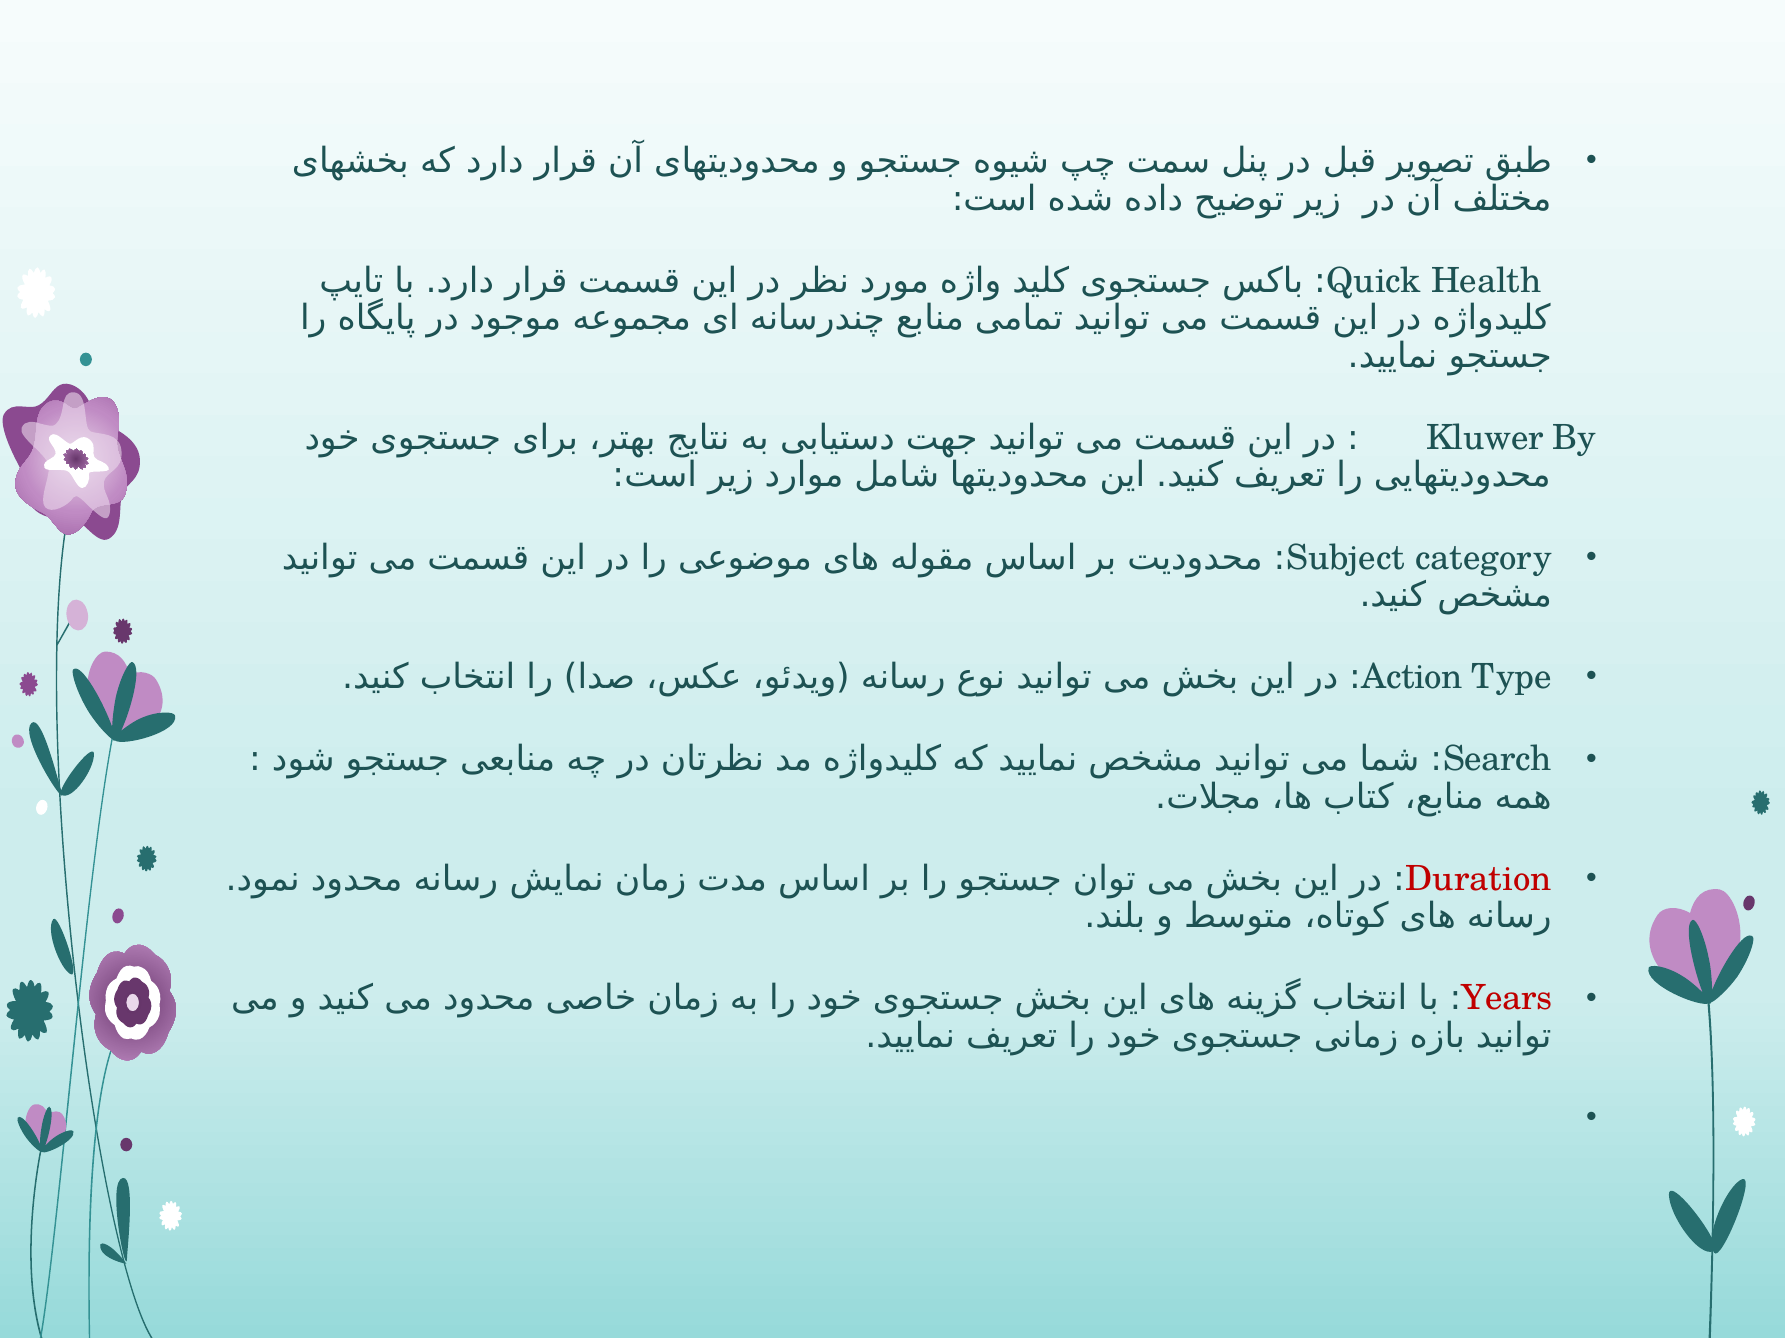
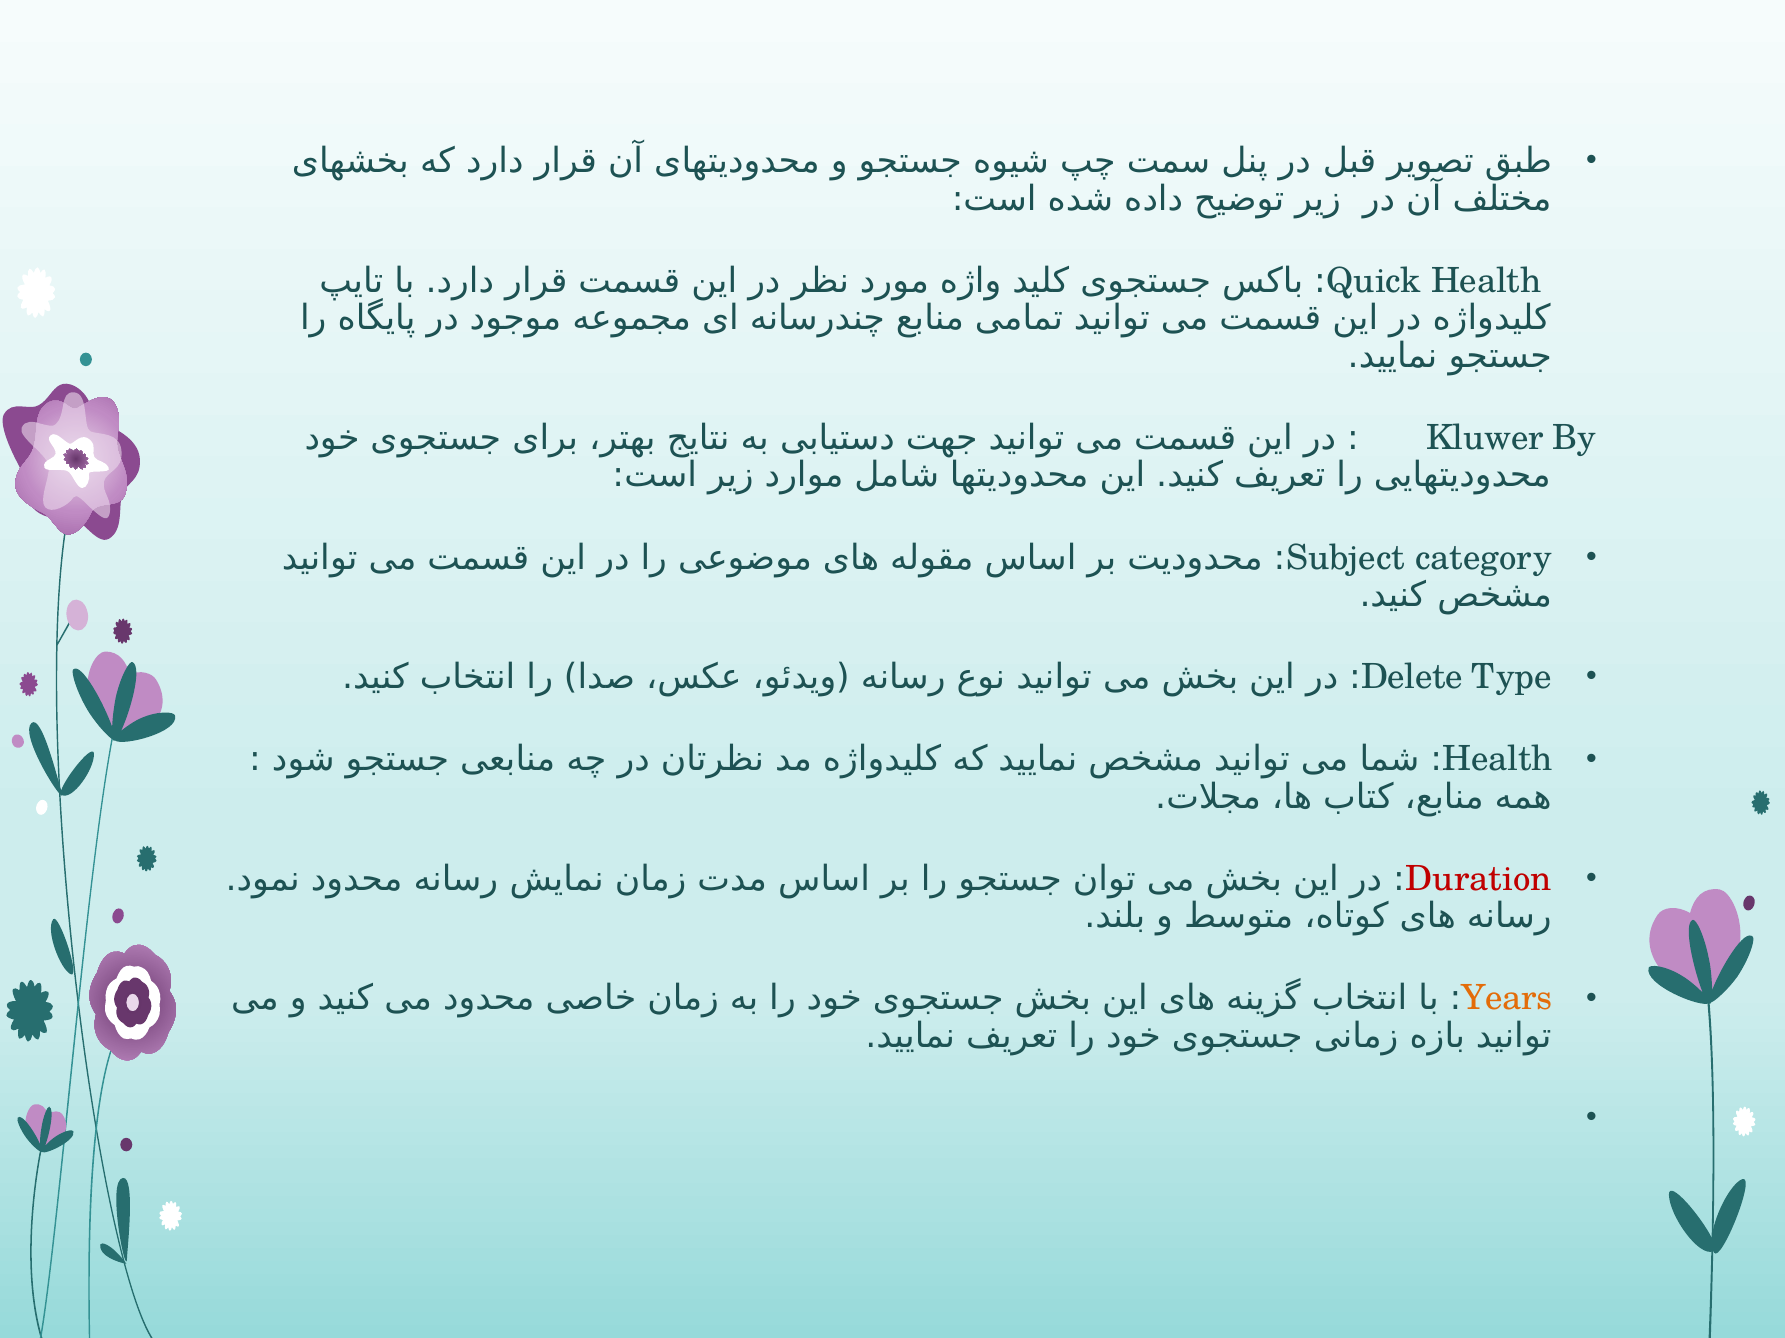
Action: Action -> Delete (1412, 678)
Search: Search -> Health (1498, 760)
Years colour: red -> orange (1507, 999)
